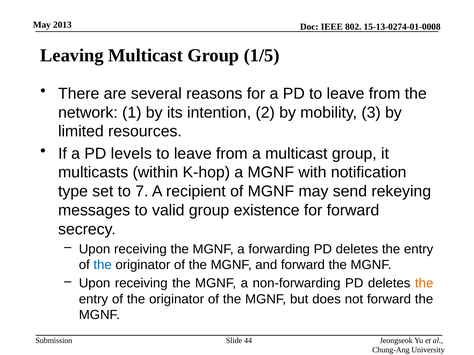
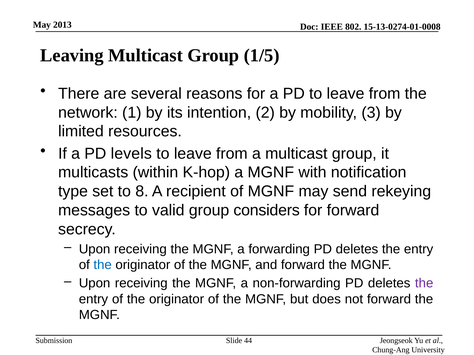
7: 7 -> 8 (142, 192)
existence: existence -> considers (267, 211)
the colour: orange -> purple (424, 284)
